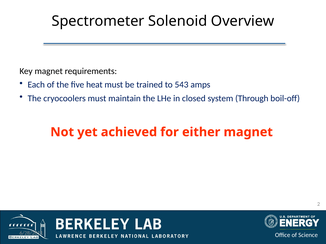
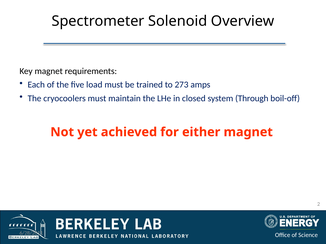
heat: heat -> load (94, 85)
543: 543 -> 273 (182, 85)
